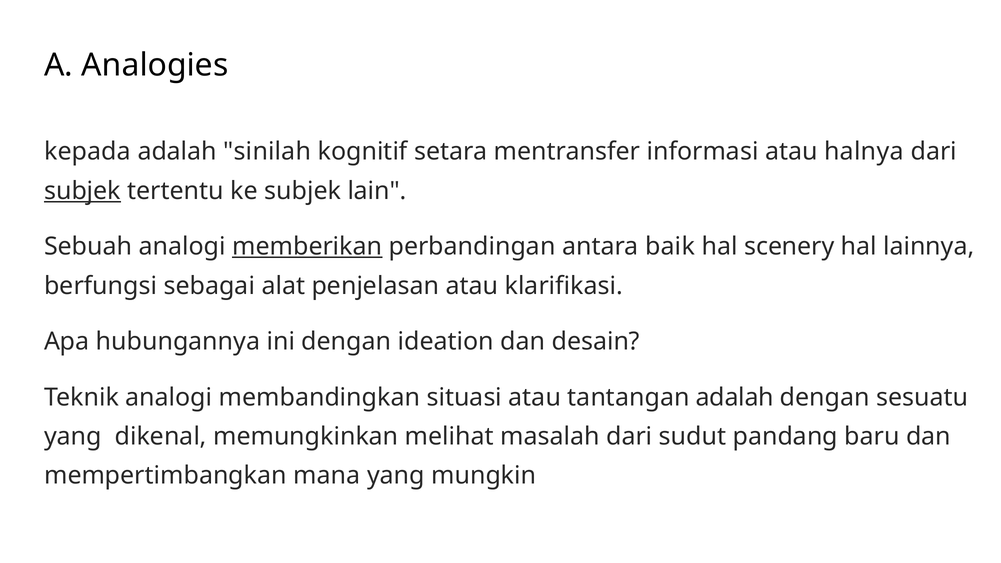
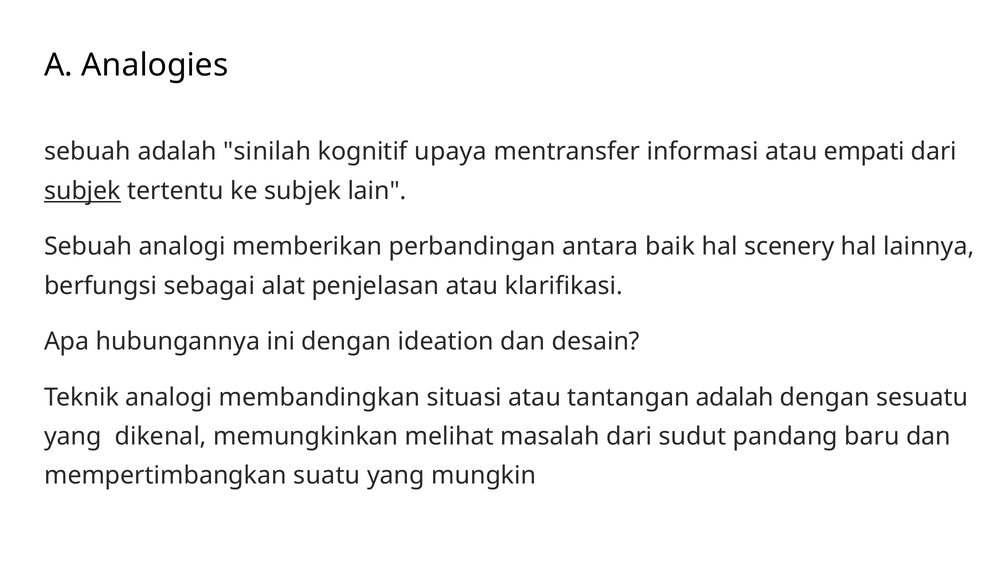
kepada: kepada -> sebuah (88, 152)
setara: setara -> upaya (451, 152)
halnya: halnya -> empati (864, 152)
memberikan underline: present -> none (307, 247)
mana: mana -> suatu (327, 476)
